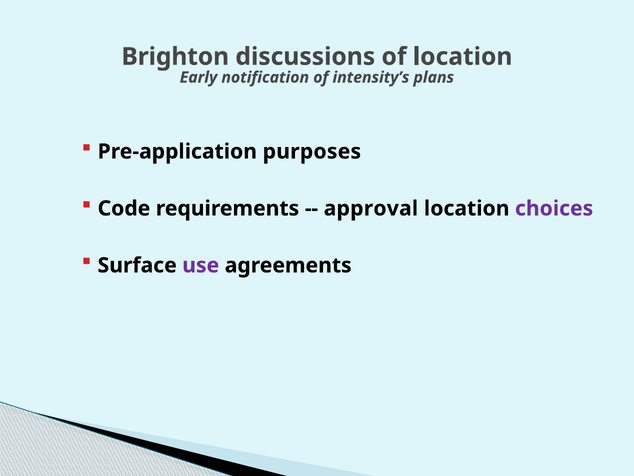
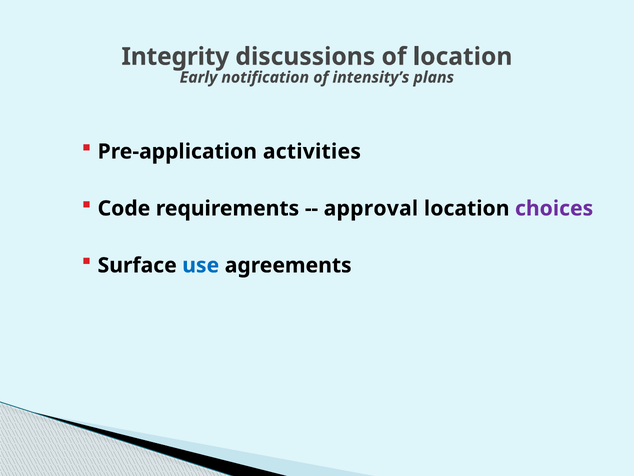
Brighton: Brighton -> Integrity (175, 57)
purposes: purposes -> activities (312, 151)
use colour: purple -> blue (201, 265)
